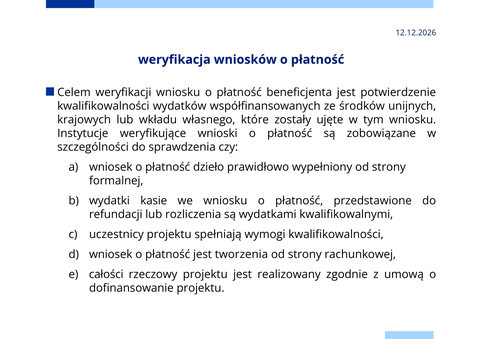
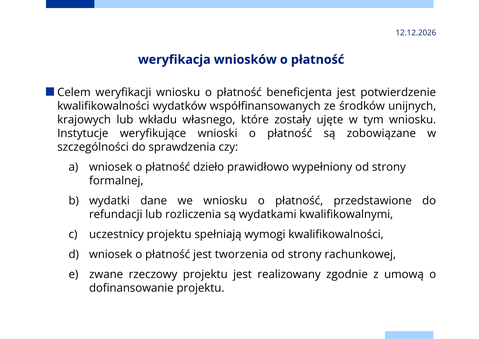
kasie: kasie -> dane (154, 201)
całości: całości -> zwane (106, 274)
